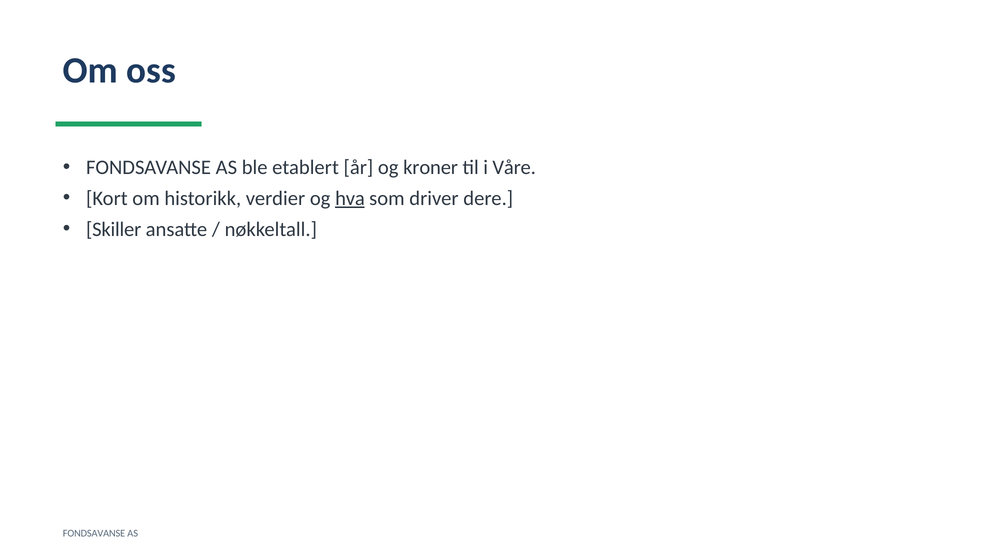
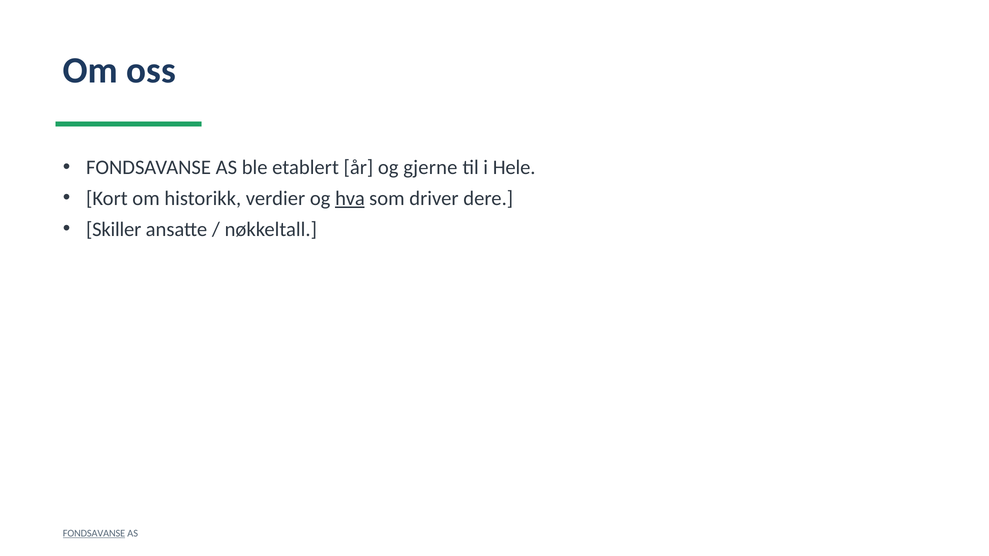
kroner: kroner -> gjerne (430, 168)
Våre: Våre -> Hele (514, 168)
FONDSAVANSE underline: none -> present (94, 534)
